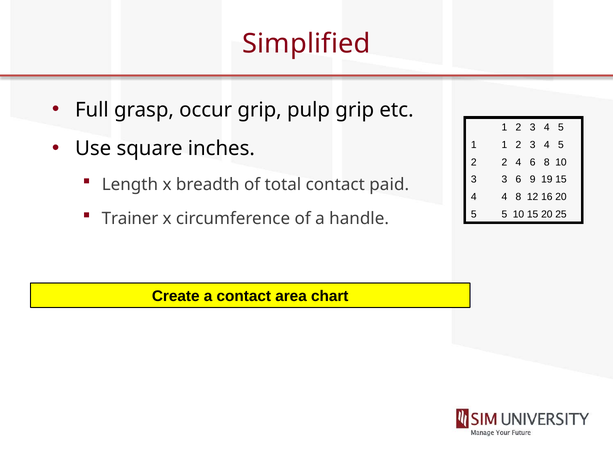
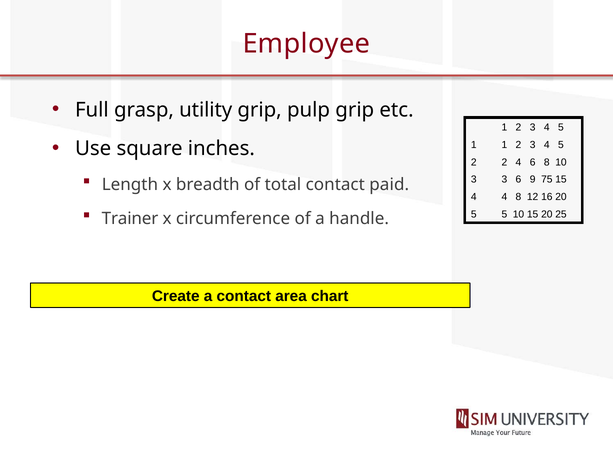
Simplified: Simplified -> Employee (306, 44)
occur: occur -> utility (206, 110)
19: 19 -> 75 (547, 179)
